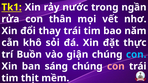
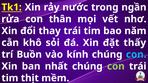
thực: thực -> thấy (135, 43)
giận: giận -> kính (77, 55)
sáng: sáng -> nhất (56, 66)
con colour: pink -> light green (116, 66)
